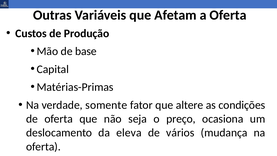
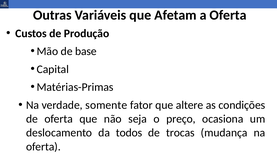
eleva: eleva -> todos (129, 133)
vários: vários -> trocas (180, 133)
